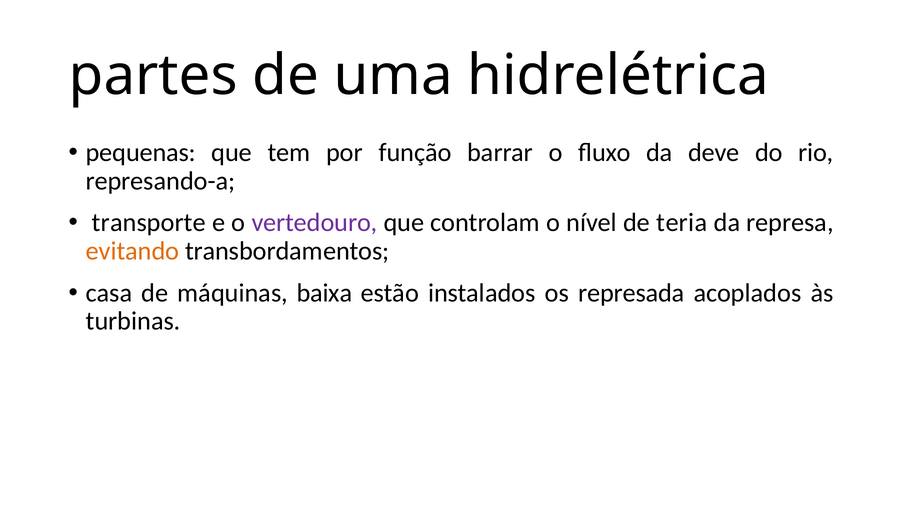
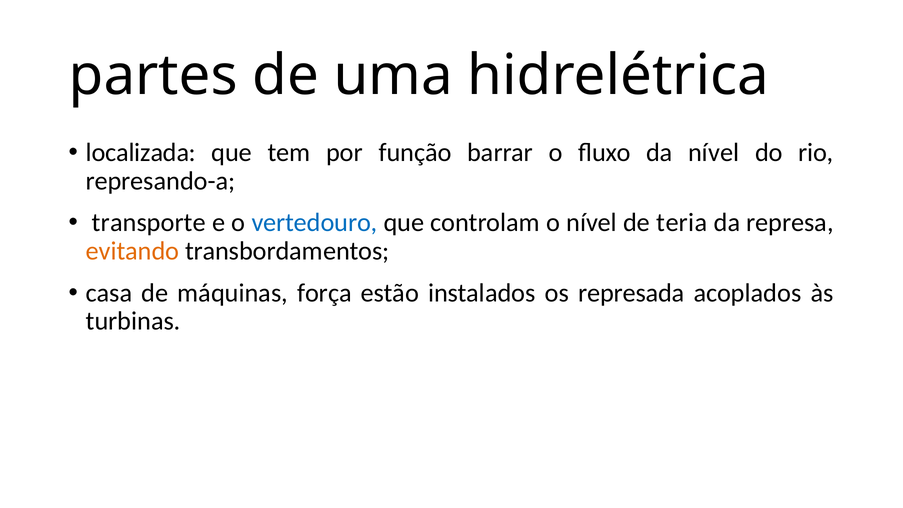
pequenas: pequenas -> localizada (141, 153)
da deve: deve -> nível (714, 153)
vertedouro colour: purple -> blue (314, 223)
baixa: baixa -> força (324, 293)
